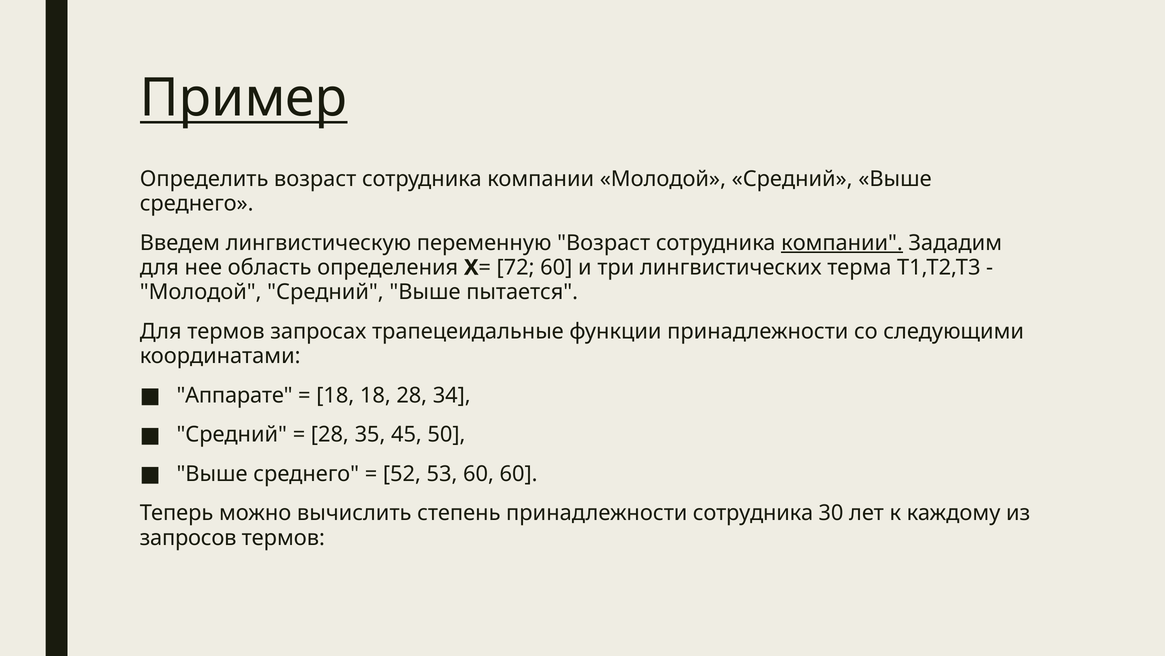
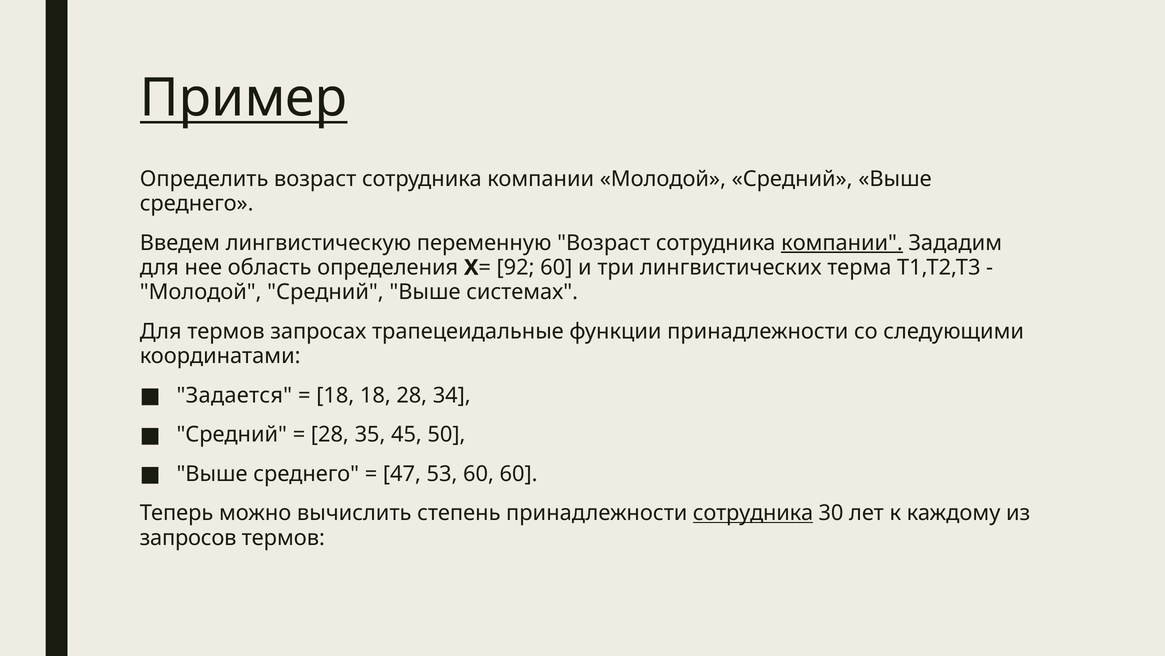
72: 72 -> 92 (516, 267)
пытается: пытается -> системах (522, 292)
Аппарате: Аппарате -> Задается (234, 395)
52: 52 -> 47 (402, 473)
сотрудника underline: none -> present (753, 513)
